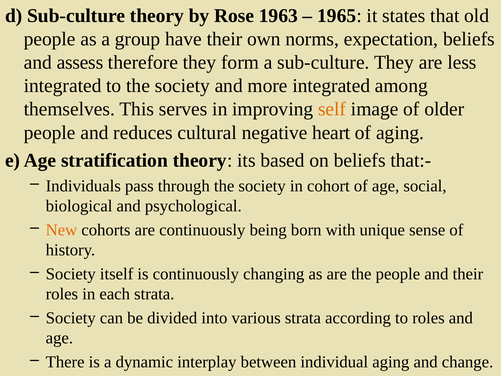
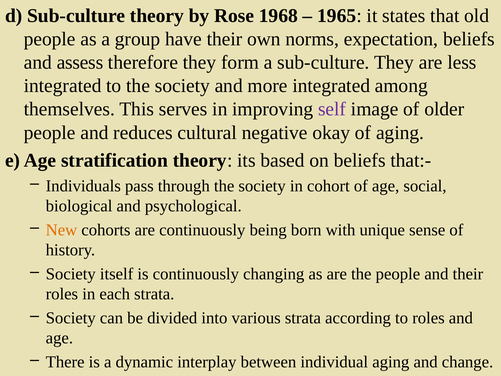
1963: 1963 -> 1968 (278, 16)
self colour: orange -> purple (332, 109)
heart: heart -> okay (331, 133)
